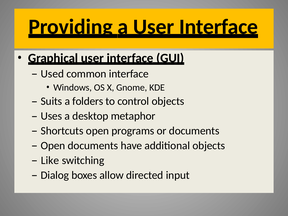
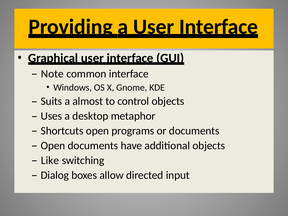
Used: Used -> Note (52, 74)
folders: folders -> almost (88, 101)
